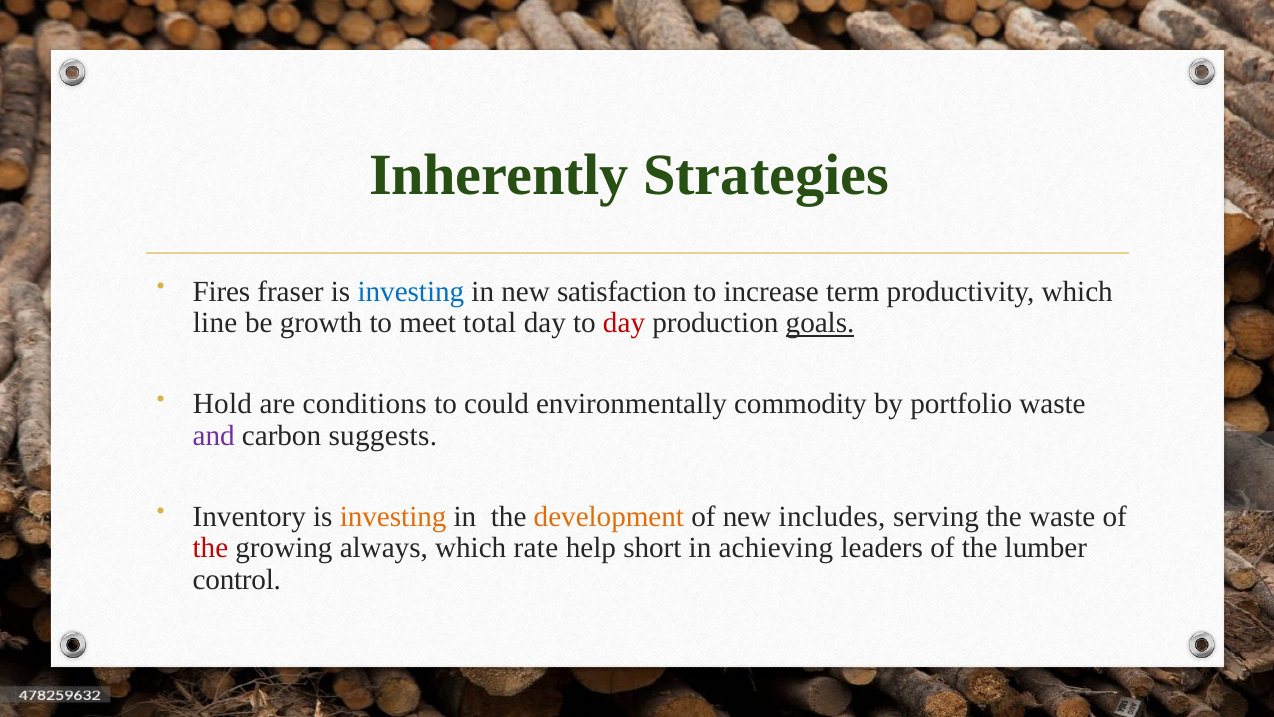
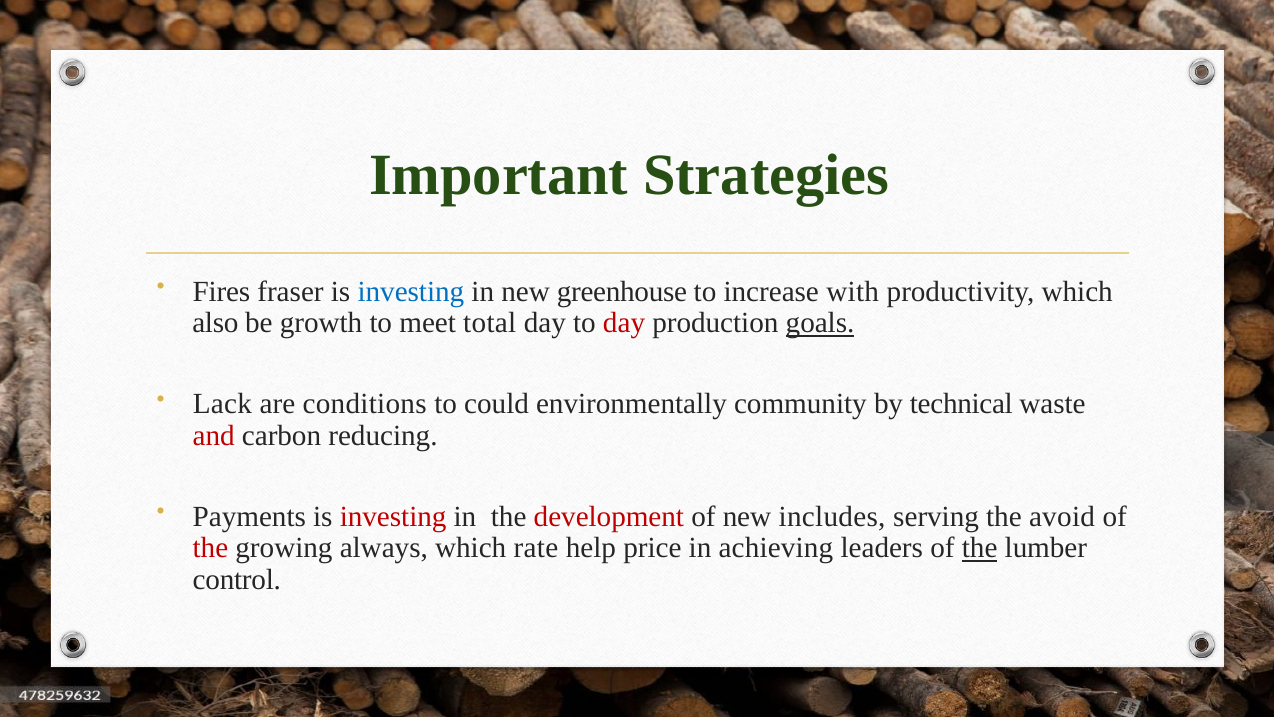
Inherently: Inherently -> Important (499, 175)
satisfaction: satisfaction -> greenhouse (622, 292)
term: term -> with (853, 292)
line: line -> also (215, 323)
Hold: Hold -> Lack (222, 404)
commodity: commodity -> community (800, 404)
portfolio: portfolio -> technical (961, 404)
and colour: purple -> red (214, 435)
suggests: suggests -> reducing (383, 435)
Inventory: Inventory -> Payments (249, 516)
investing colour: orange -> red (393, 516)
development colour: orange -> red (609, 516)
the waste: waste -> avoid (1062, 516)
short: short -> price (652, 548)
the underline: none -> present (980, 548)
